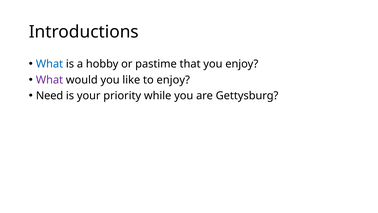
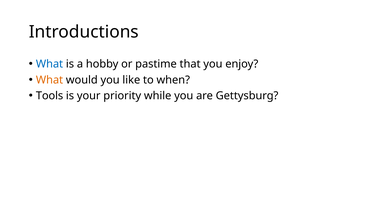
What colour: purple -> orange (50, 80)
to enjoy: enjoy -> when (173, 80)
Need: Need -> Tools (50, 96)
